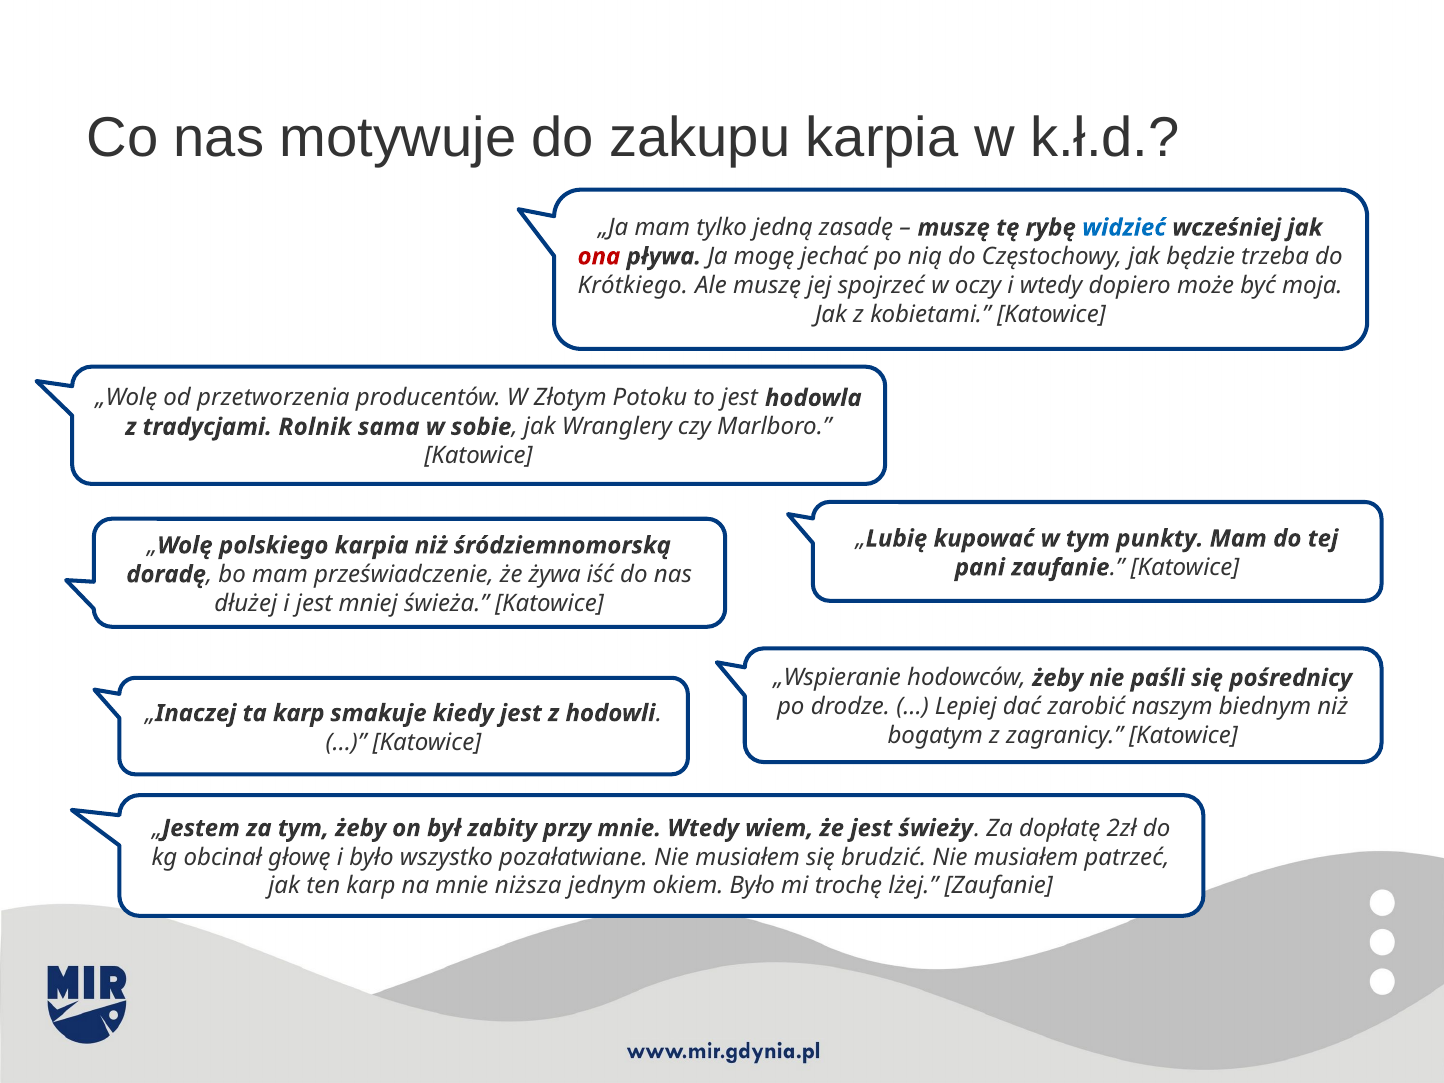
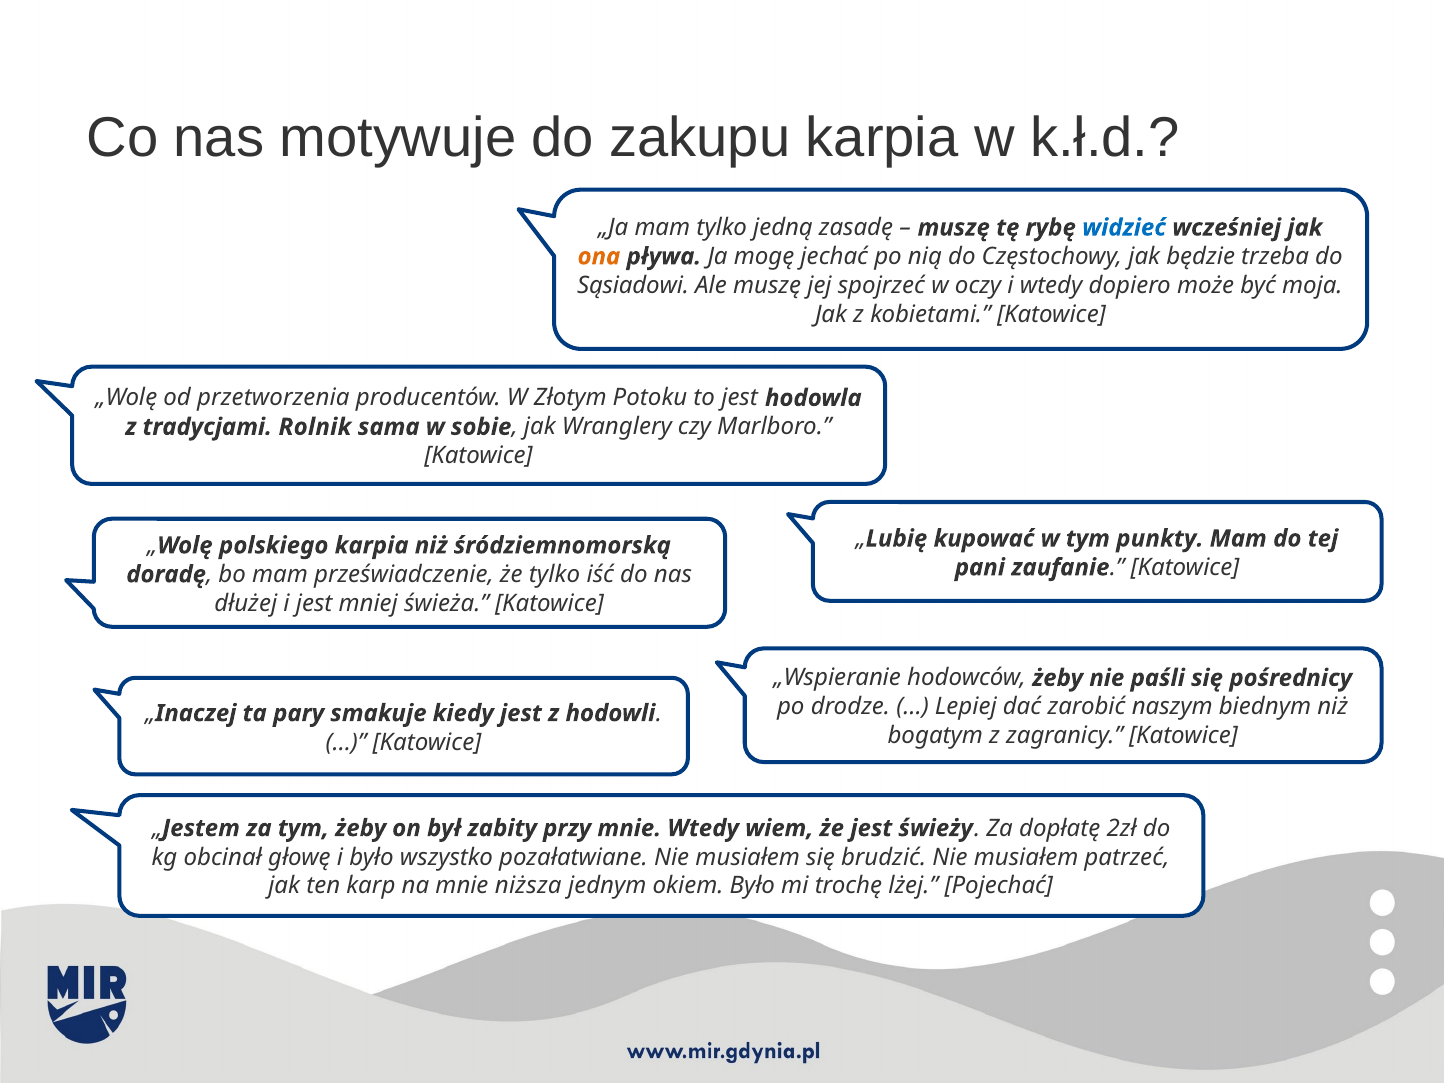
ona colour: red -> orange (599, 256)
Krótkiego: Krótkiego -> Sąsiadowi (633, 285)
że żywa: żywa -> tylko (555, 574)
ta karp: karp -> pary (299, 713)
lżej Zaufanie: Zaufanie -> Pojechać (999, 886)
